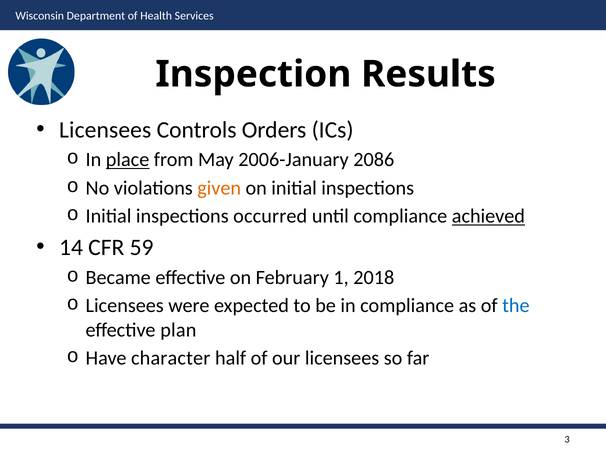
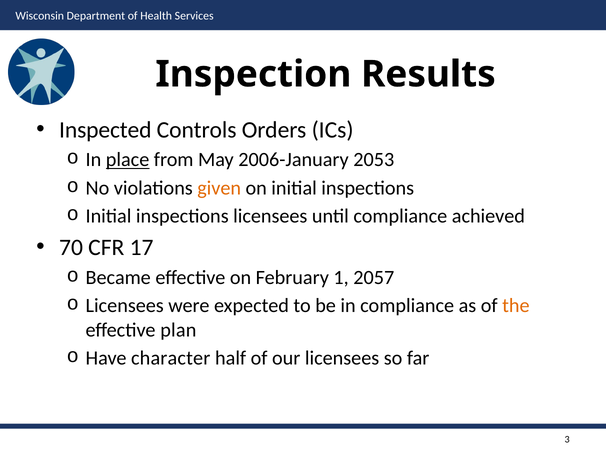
Licensees: Licensees -> Inspected (105, 130)
2086: 2086 -> 2053 (374, 160)
inspections occurred: occurred -> licensees (270, 217)
achieved underline: present -> none (488, 217)
14: 14 -> 70 (71, 248)
59: 59 -> 17 (142, 248)
2018: 2018 -> 2057 (374, 278)
the colour: blue -> orange (516, 306)
